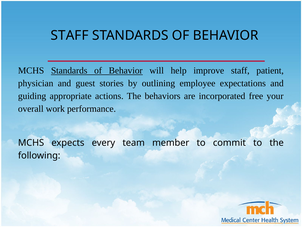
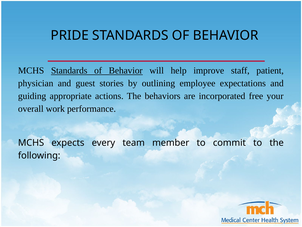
STAFF: STAFF -> PRIDE (70, 35)
